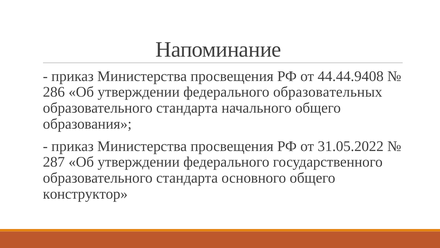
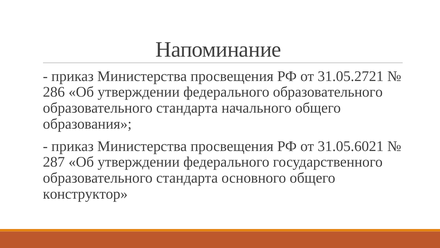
44.44.9408: 44.44.9408 -> 31.05.2721 (351, 76)
федерального образовательных: образовательных -> образовательного (328, 92)
31.05.2022: 31.05.2022 -> 31.05.6021 (351, 146)
